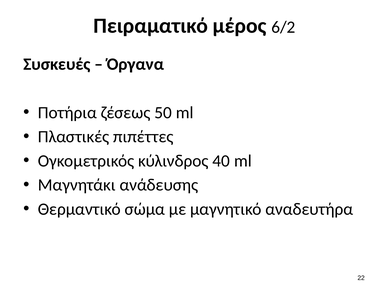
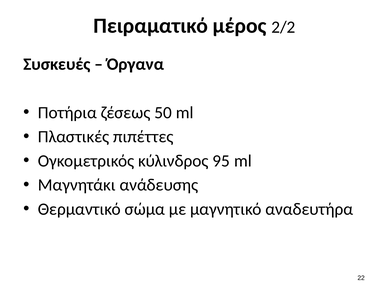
6/2: 6/2 -> 2/2 (283, 27)
40: 40 -> 95 (221, 161)
